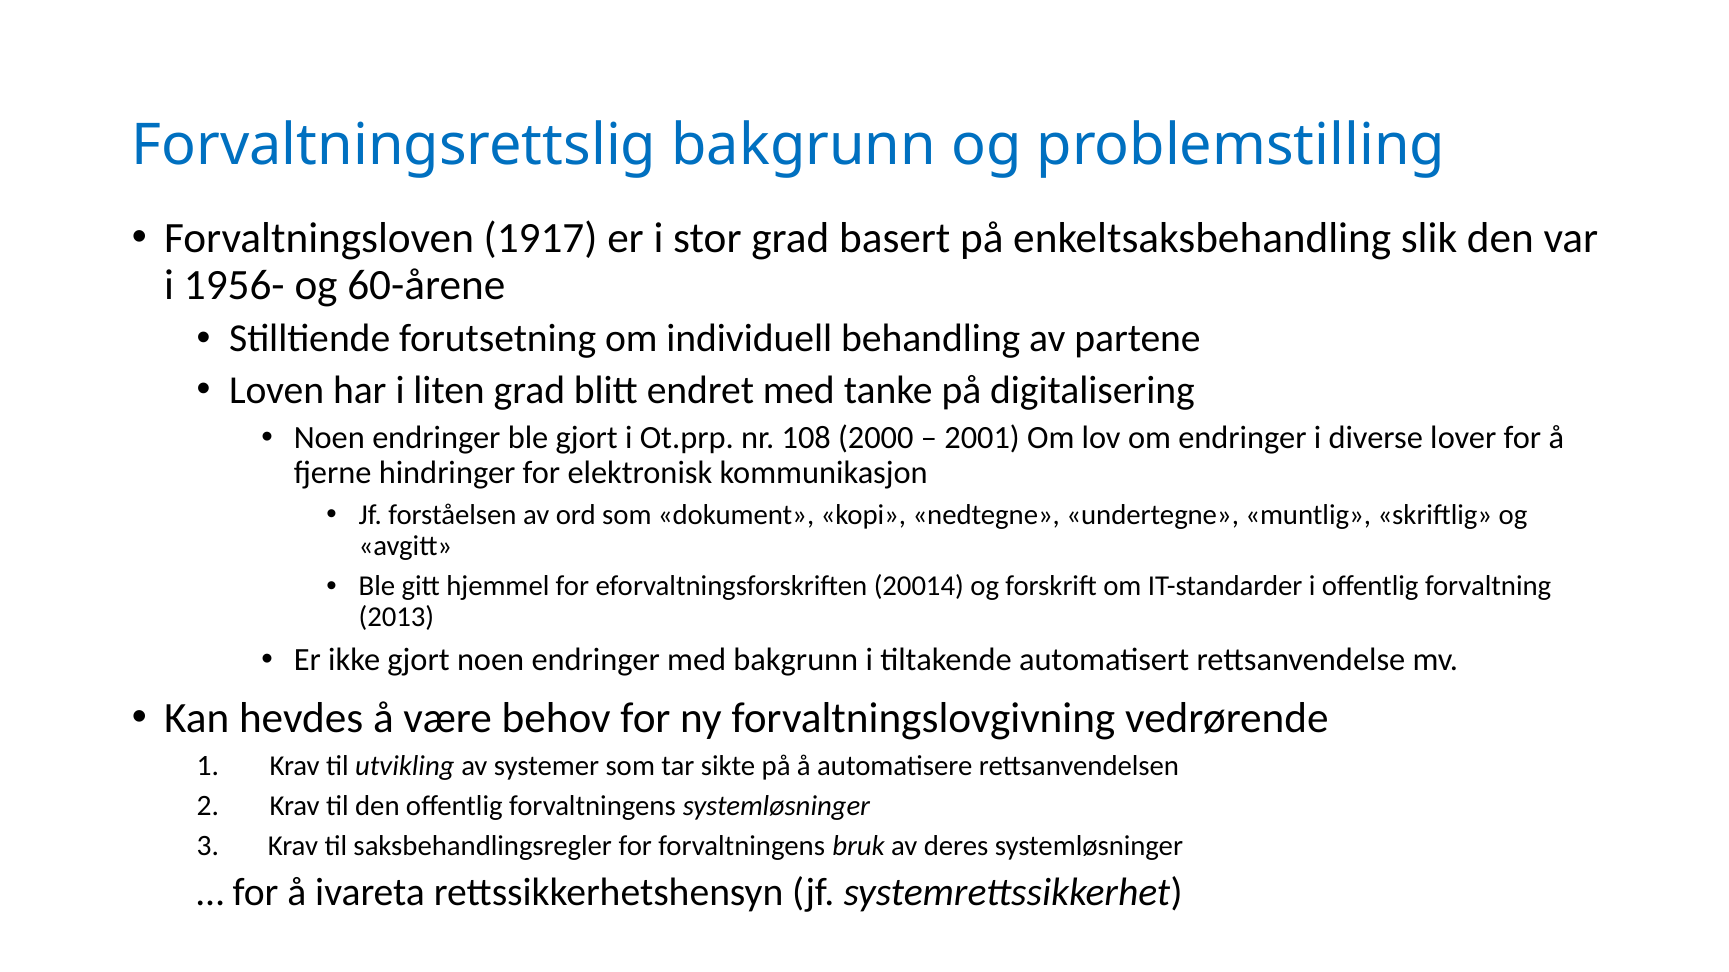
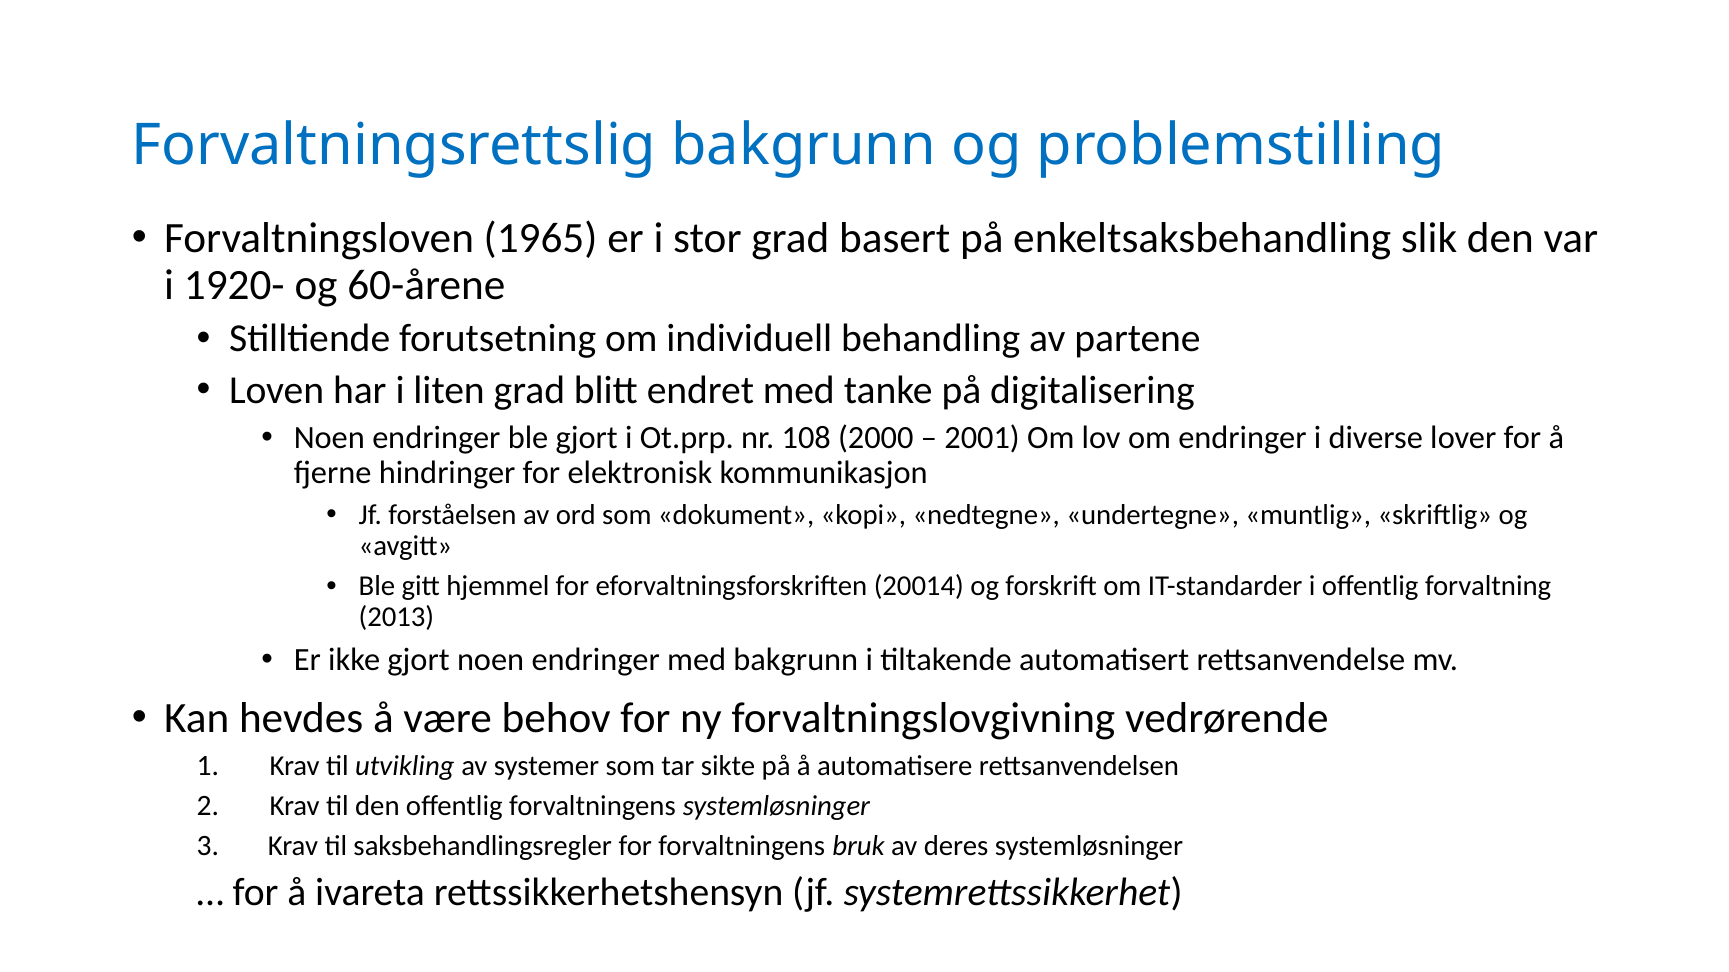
1917: 1917 -> 1965 (541, 238)
1956-: 1956- -> 1920- (234, 285)
